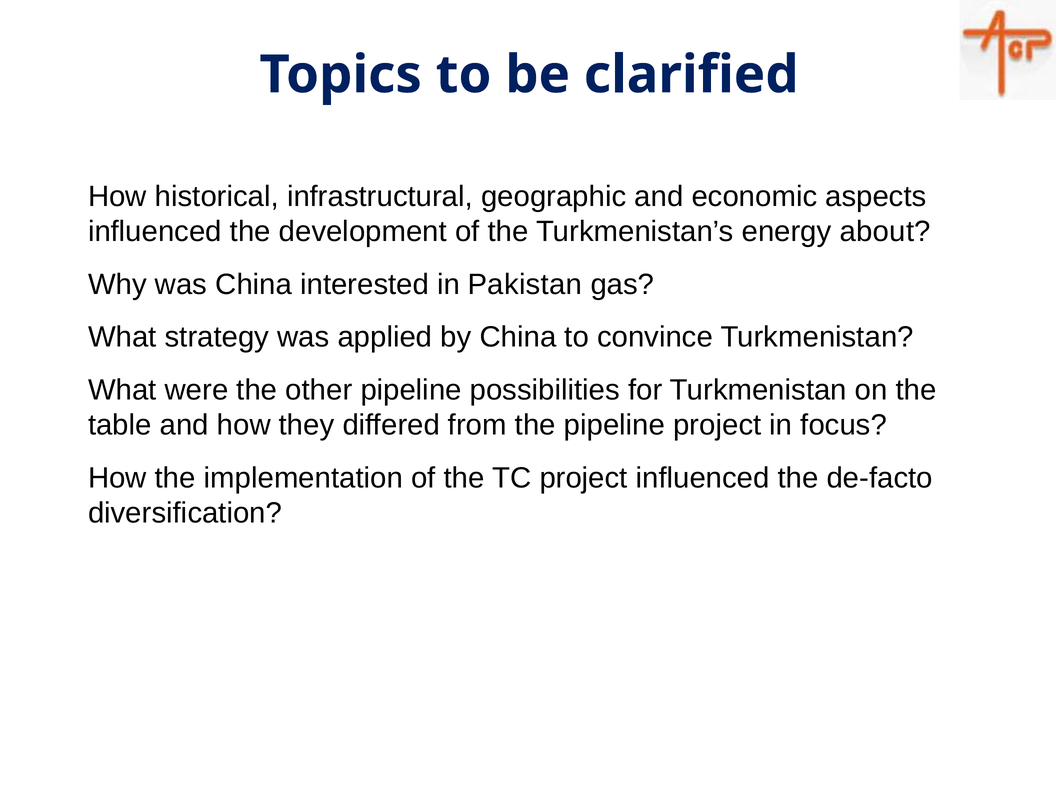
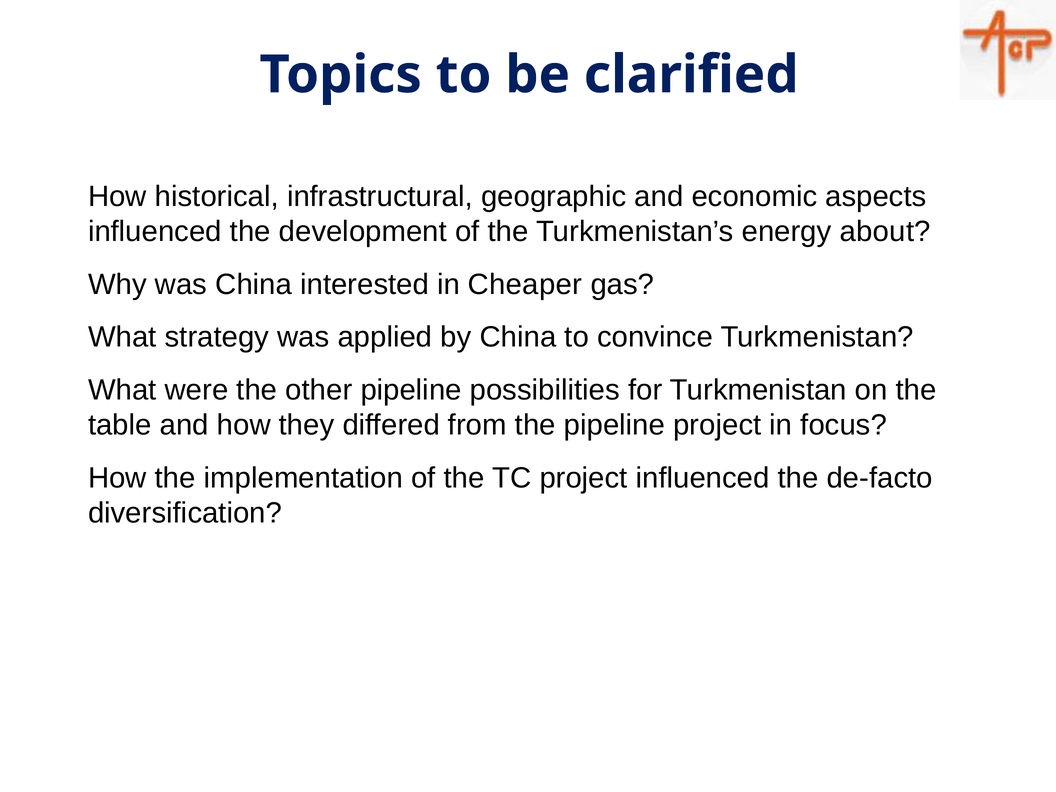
Pakistan: Pakistan -> Cheaper (525, 284)
